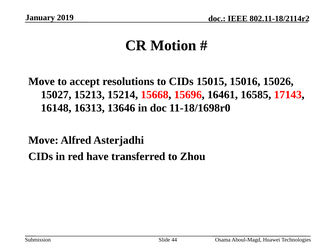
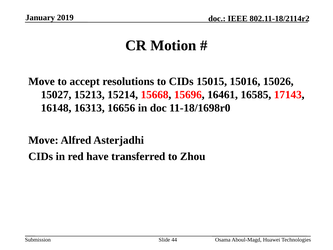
13646: 13646 -> 16656 (121, 108)
